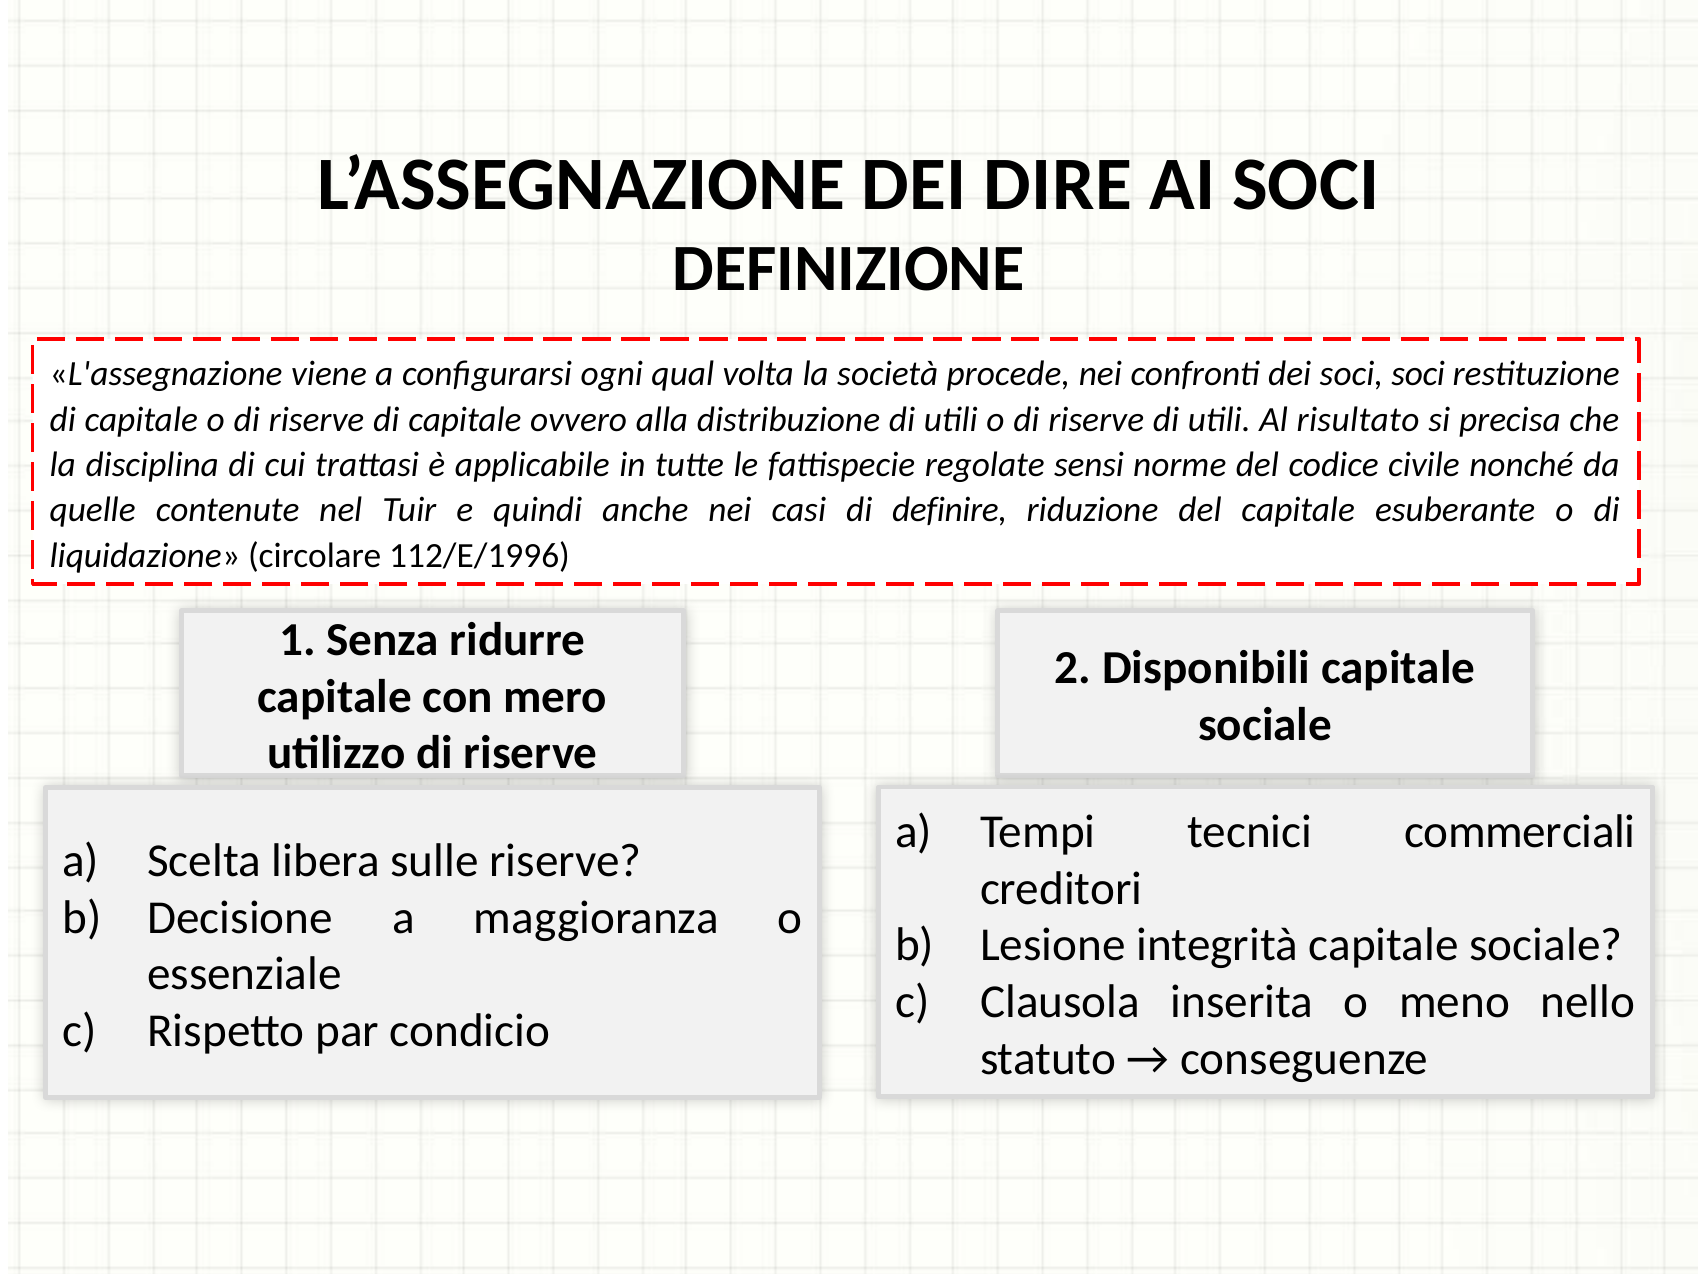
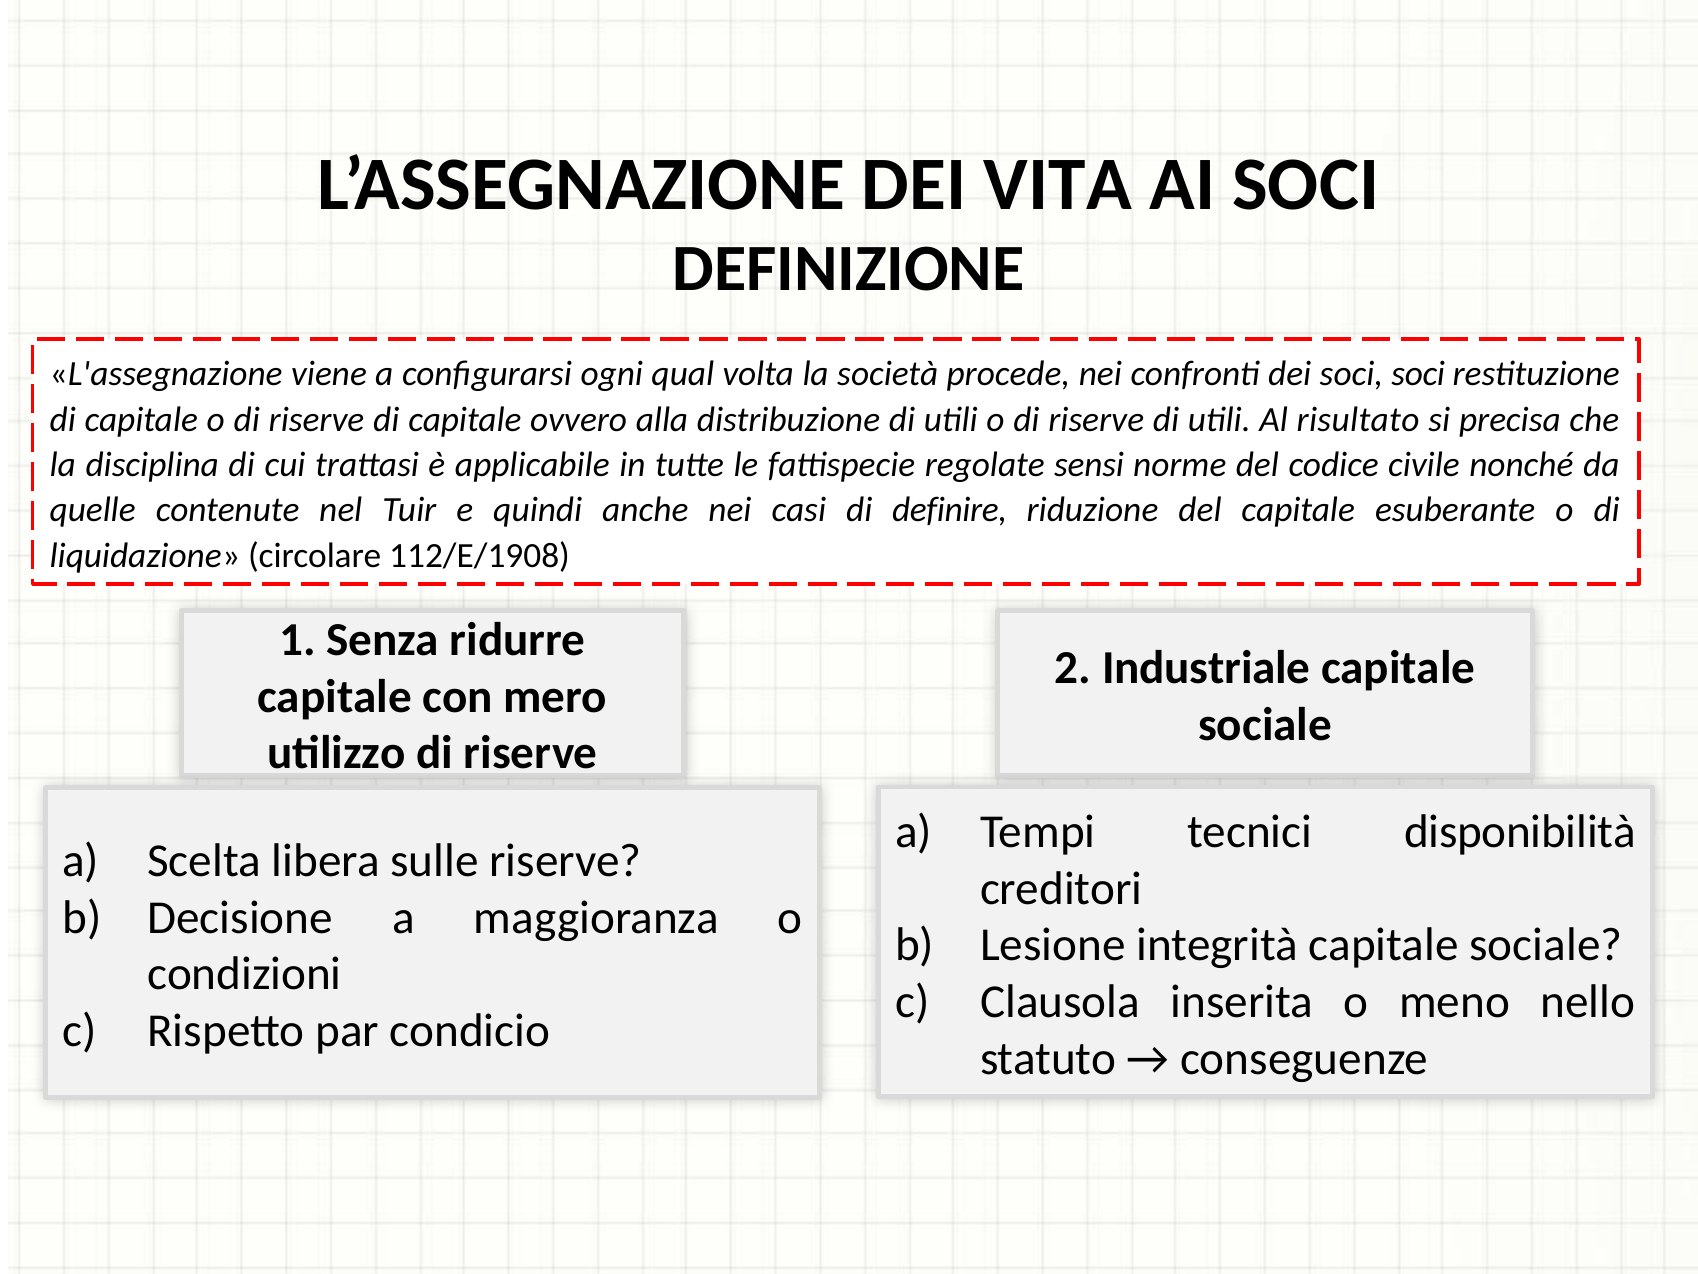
DIRE: DIRE -> VITA (1058, 184)
112/E/1996: 112/E/1996 -> 112/E/1908 (480, 555)
Disponibili: Disponibili -> Industriale (1206, 668)
commerciali: commerciali -> disponibilità (1520, 832)
essenziale: essenziale -> condizioni (244, 974)
